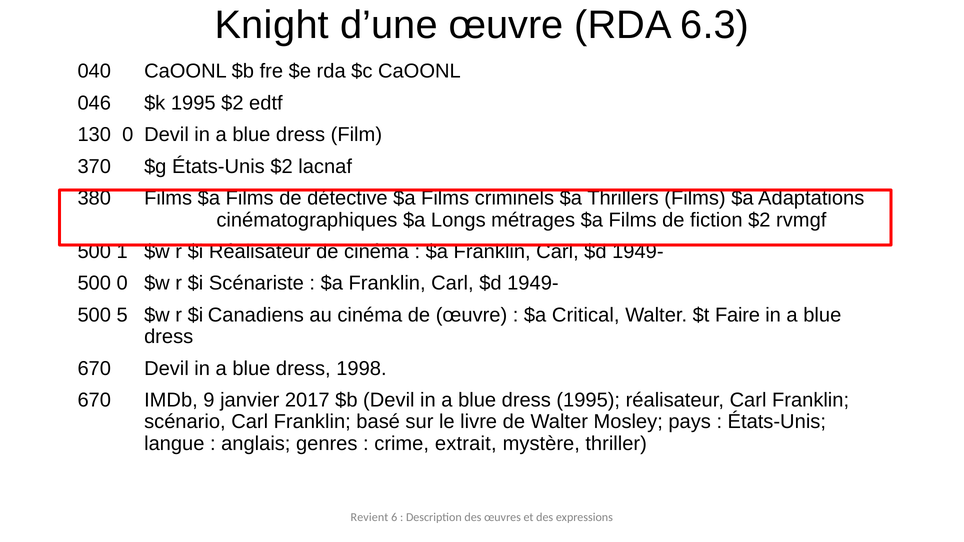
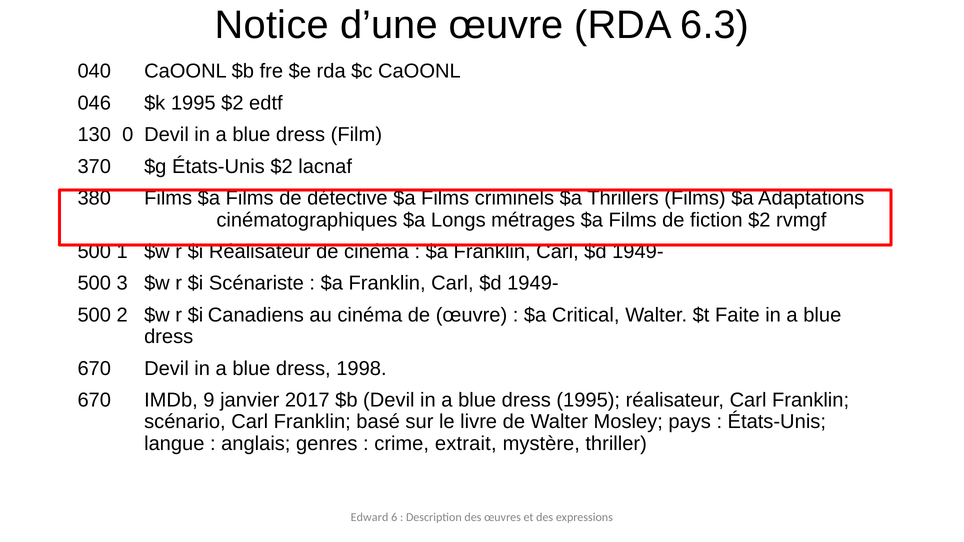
Knight: Knight -> Notice (272, 25)
500 0: 0 -> 3 (122, 283)
5: 5 -> 2 (122, 315)
Faire: Faire -> Faite (737, 315)
Revient: Revient -> Edward (369, 518)
